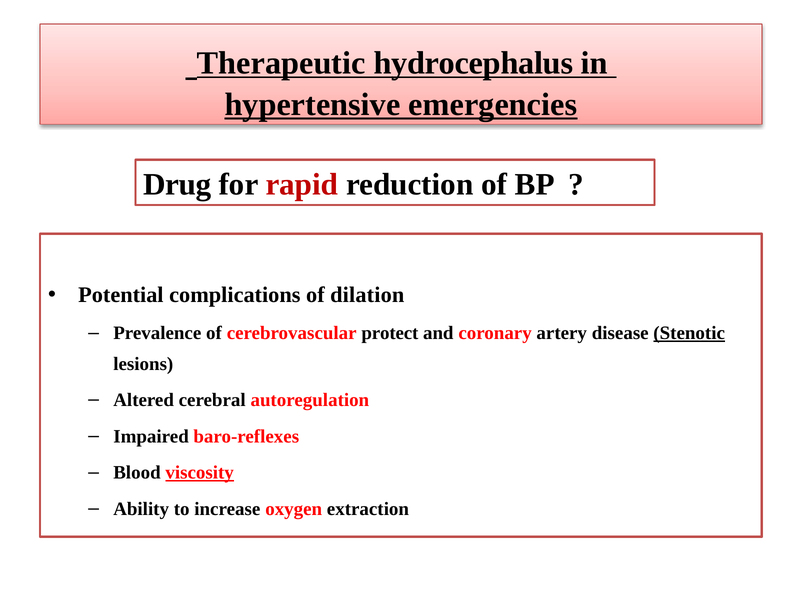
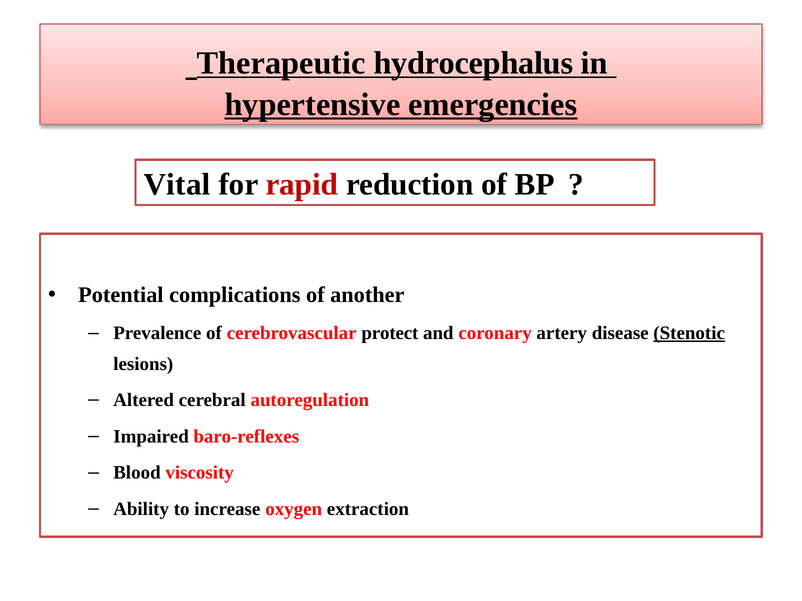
Drug: Drug -> Vital (177, 185)
dilation: dilation -> another (367, 295)
viscosity underline: present -> none (200, 473)
